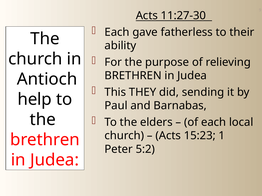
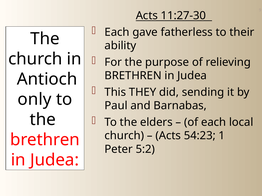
help: help -> only (35, 100)
15:23: 15:23 -> 54:23 (200, 136)
